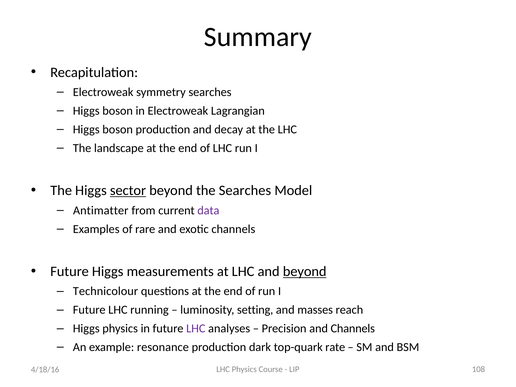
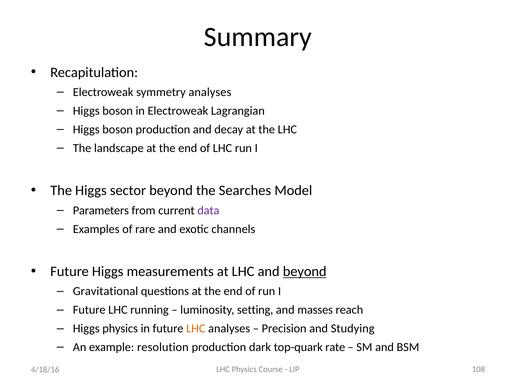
symmetry searches: searches -> analyses (210, 92)
sector underline: present -> none (128, 191)
Antimatter: Antimatter -> Parameters (101, 210)
Technicolour: Technicolour -> Gravitational (106, 291)
LHC colour: purple -> orange (196, 329)
and Channels: Channels -> Studying (353, 329)
resonance: resonance -> resolution (163, 347)
